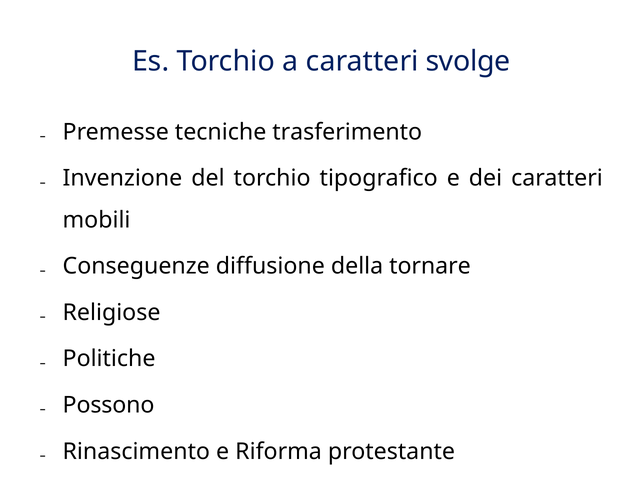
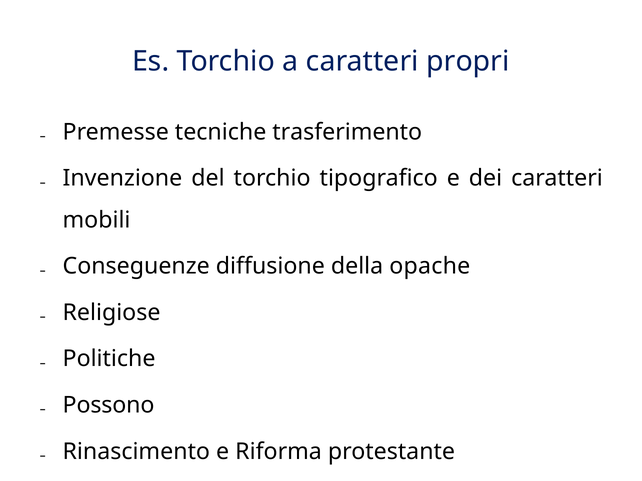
svolge: svolge -> propri (468, 61)
tornare: tornare -> opache (430, 267)
